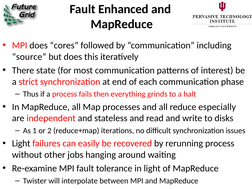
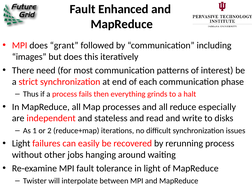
cores: cores -> grant (64, 45)
source: source -> images (29, 57)
state: state -> need (46, 70)
